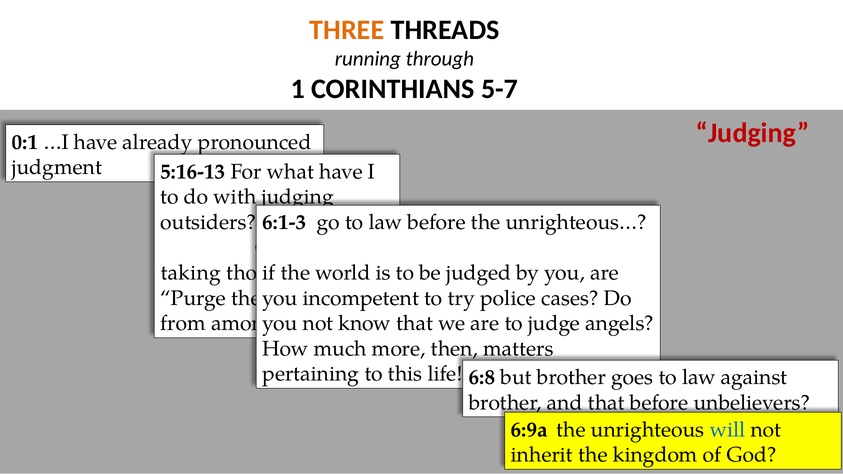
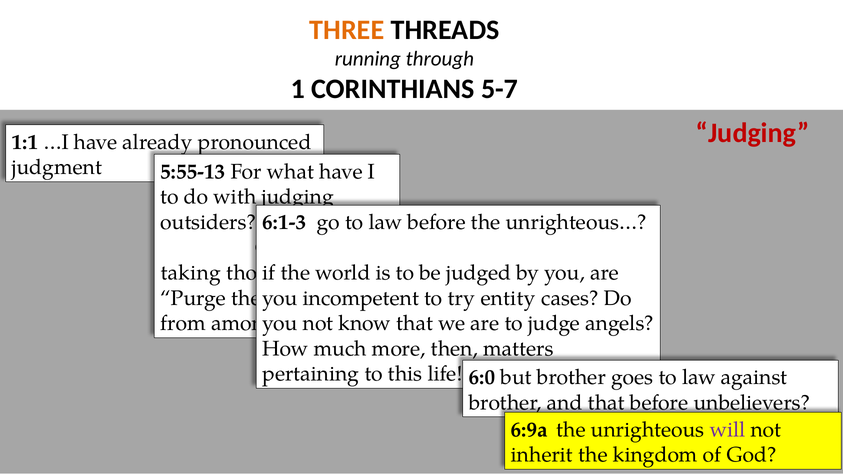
0:1: 0:1 -> 1:1 (25, 142)
5:16-13: 5:16-13 -> 5:55-13 (193, 172)
police: police -> entity (508, 298)
6:8: 6:8 -> 6:0 (482, 377)
will colour: blue -> purple (728, 430)
